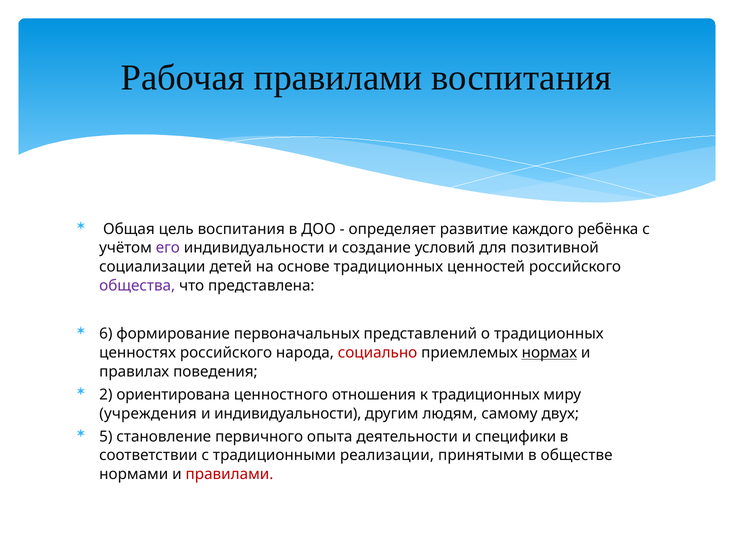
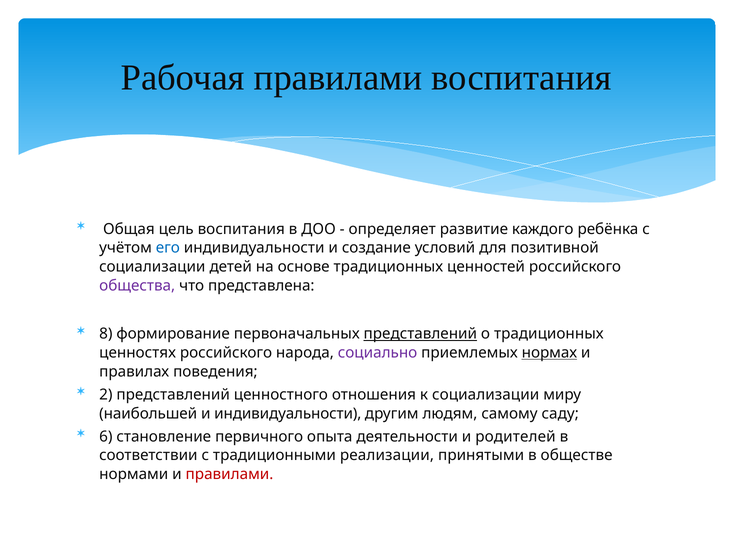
его colour: purple -> blue (168, 248)
6: 6 -> 8 (106, 334)
представлений underline: none -> present (420, 334)
социально colour: red -> purple (378, 353)
2 ориентирована: ориентирована -> представлений (173, 395)
к традиционных: традиционных -> социализации (486, 395)
учреждения: учреждения -> наибольшей (148, 414)
двух: двух -> саду (560, 414)
5: 5 -> 6 (106, 437)
специфики: специфики -> родителей (515, 437)
